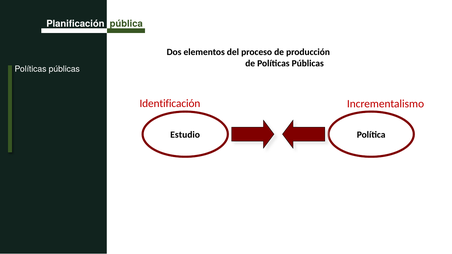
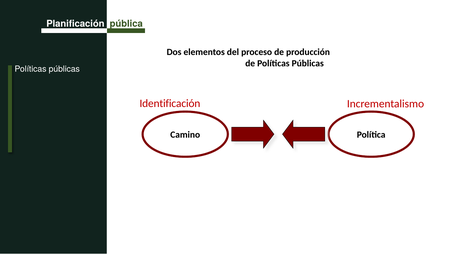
Estudio: Estudio -> Camino (185, 135)
